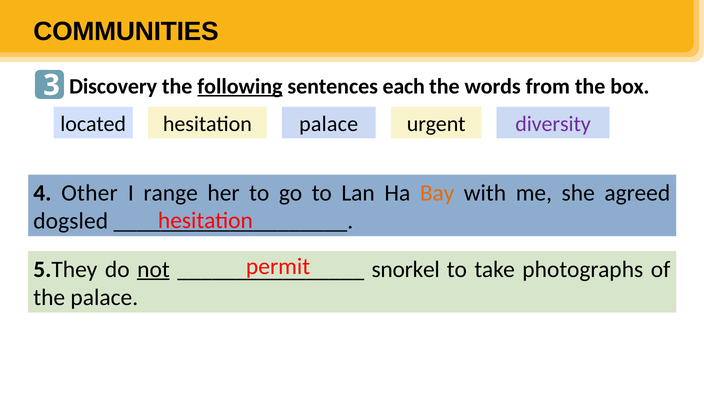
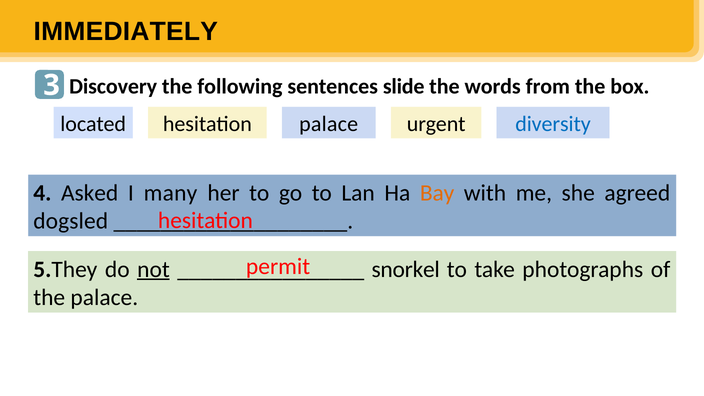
COMMUNITIES: COMMUNITIES -> IMMEDIATELY (126, 32)
following underline: present -> none (240, 86)
each: each -> slide (404, 86)
diversity colour: purple -> blue (553, 124)
Other: Other -> Asked (90, 193)
range: range -> many (171, 193)
